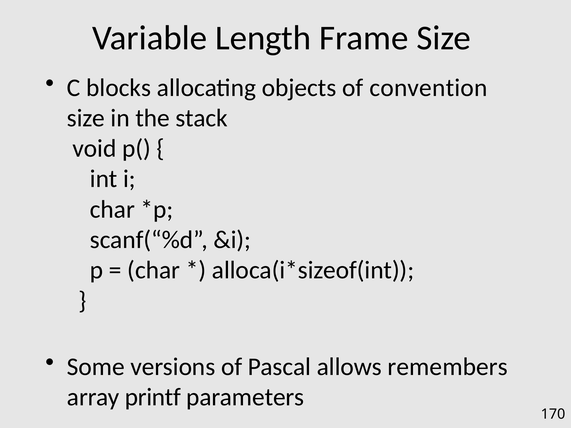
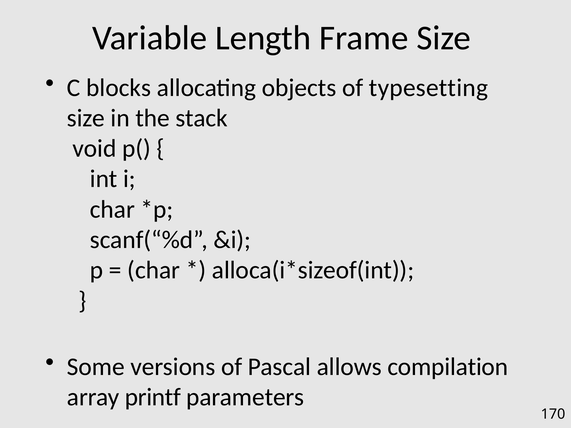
convention: convention -> typesetting (428, 88)
remembers: remembers -> compilation (448, 367)
